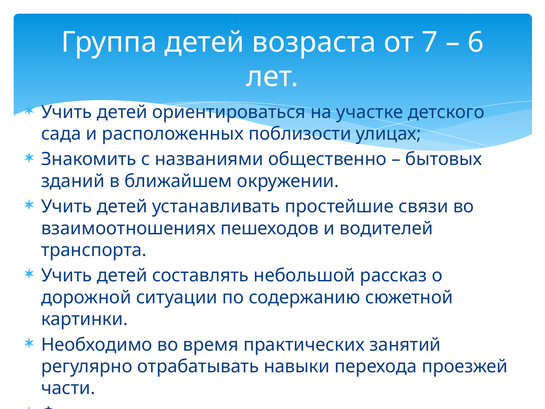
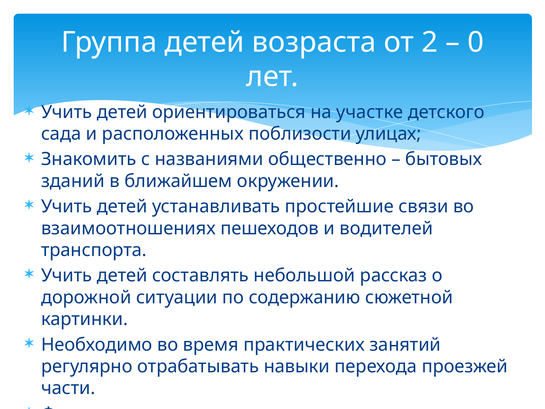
7: 7 -> 2 (430, 42)
6: 6 -> 0 (476, 42)
